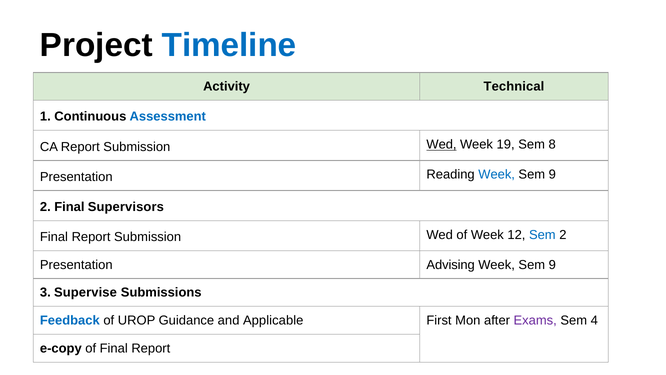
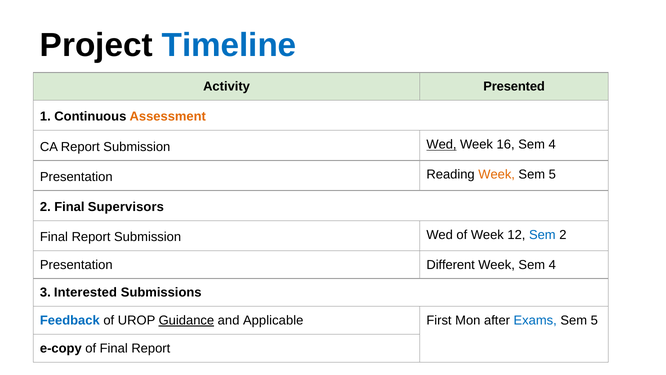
Technical: Technical -> Presented (514, 87)
Assessment colour: blue -> orange (168, 117)
19: 19 -> 16 (506, 144)
8: 8 -> 4 (552, 144)
Week colour: blue -> orange (497, 174)
9: 9 -> 5 (552, 174)
Advising: Advising -> Different (451, 265)
9: 9 -> 4 (552, 265)
Supervise: Supervise -> Interested (85, 292)
Guidance underline: none -> present (186, 320)
Exams colour: purple -> blue (535, 320)
4: 4 -> 5 (594, 320)
